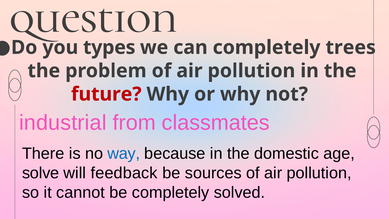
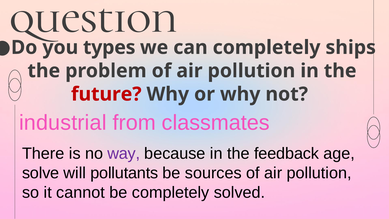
trees: trees -> ships (351, 47)
way colour: blue -> purple (124, 153)
domestic: domestic -> feedback (287, 153)
feedback: feedback -> pollutants (124, 173)
